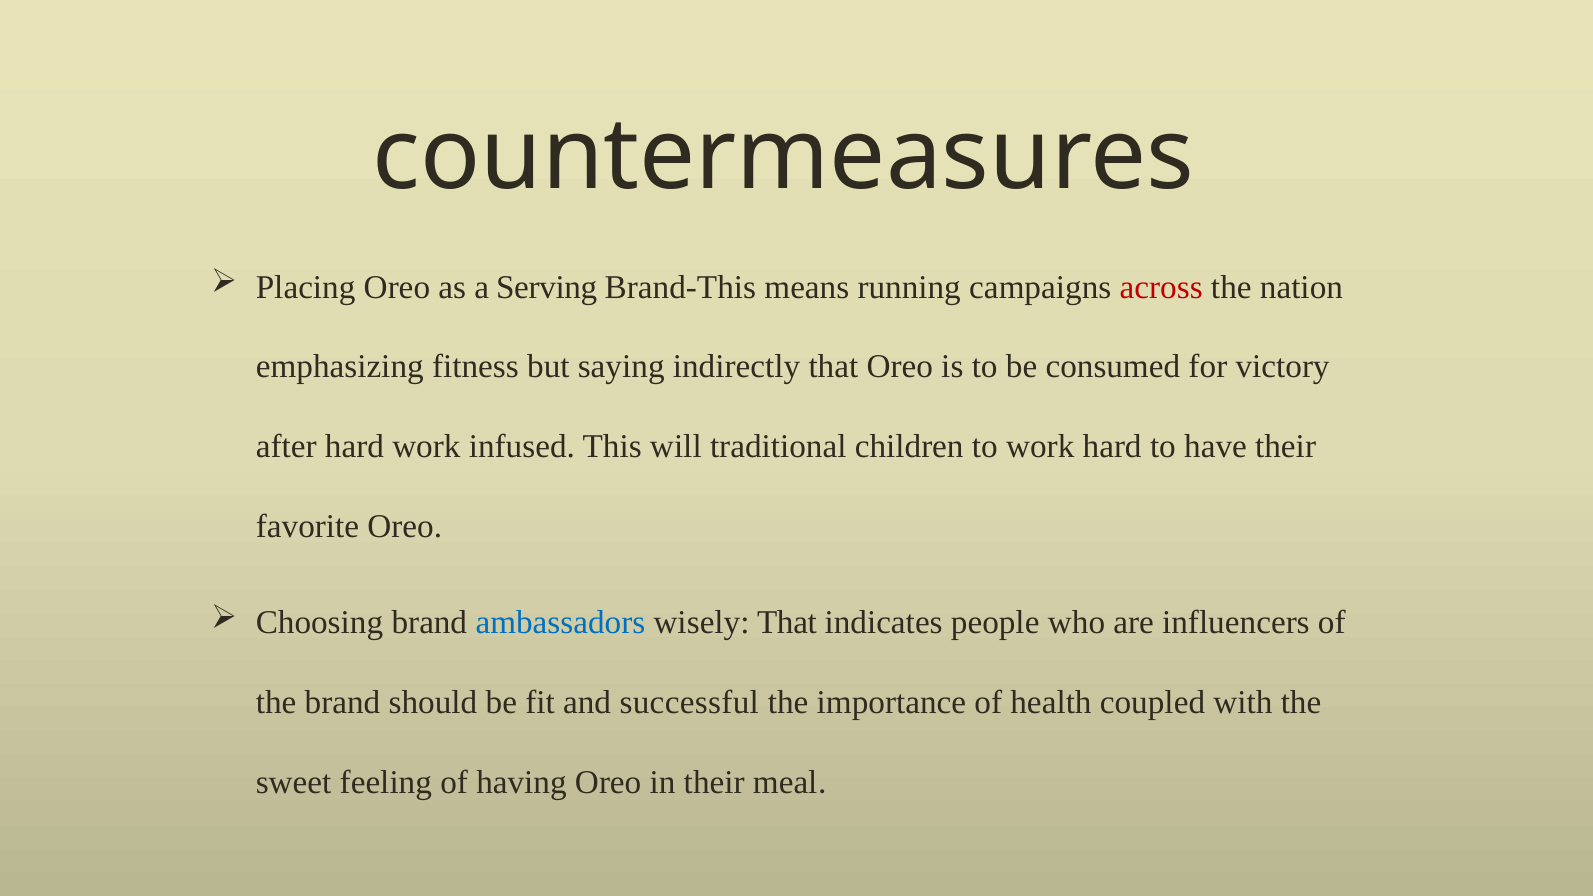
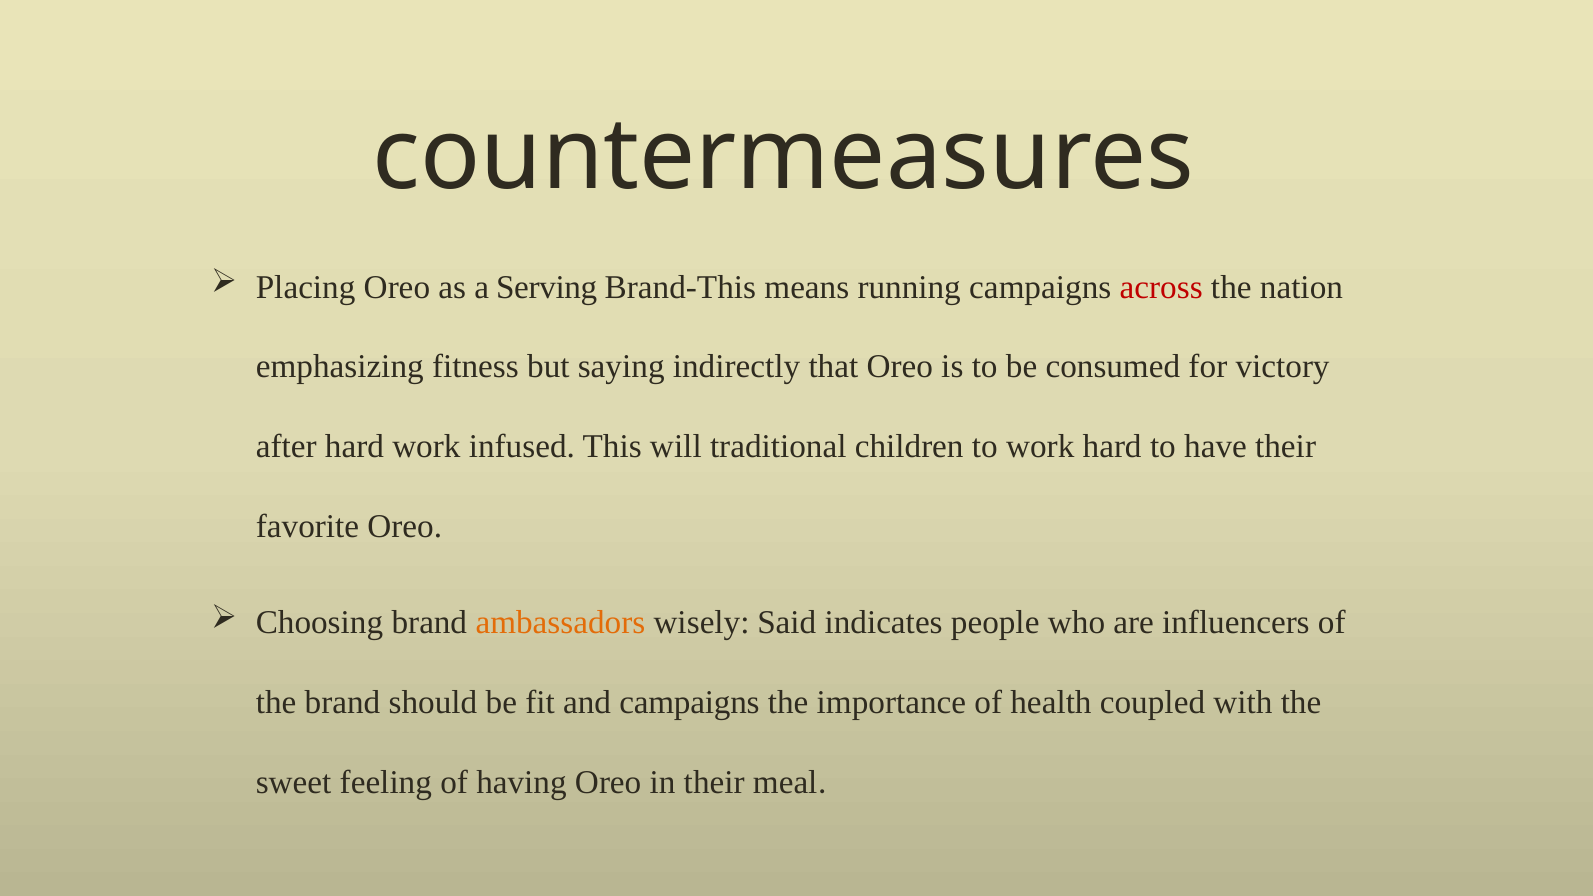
ambassadors colour: blue -> orange (560, 623)
wisely That: That -> Said (787, 623)
and successful: successful -> campaigns (689, 703)
